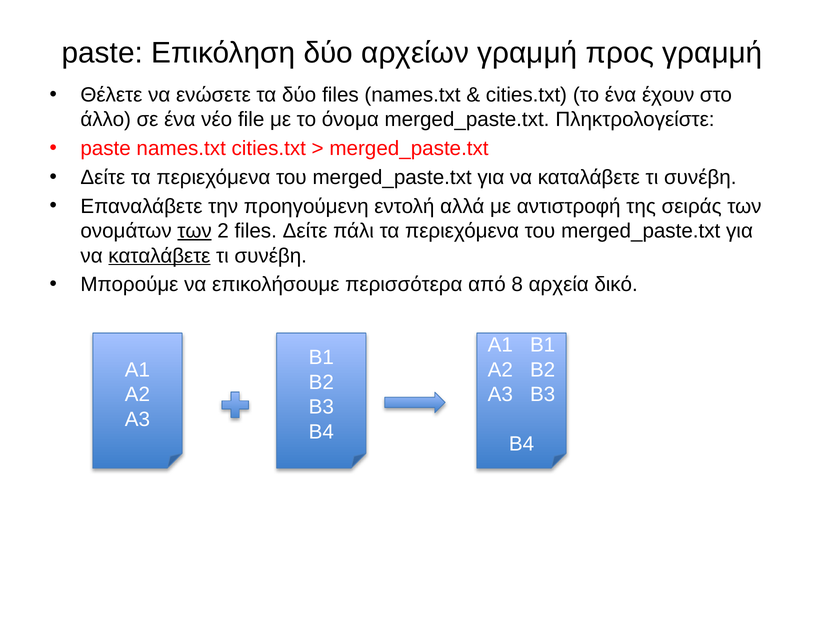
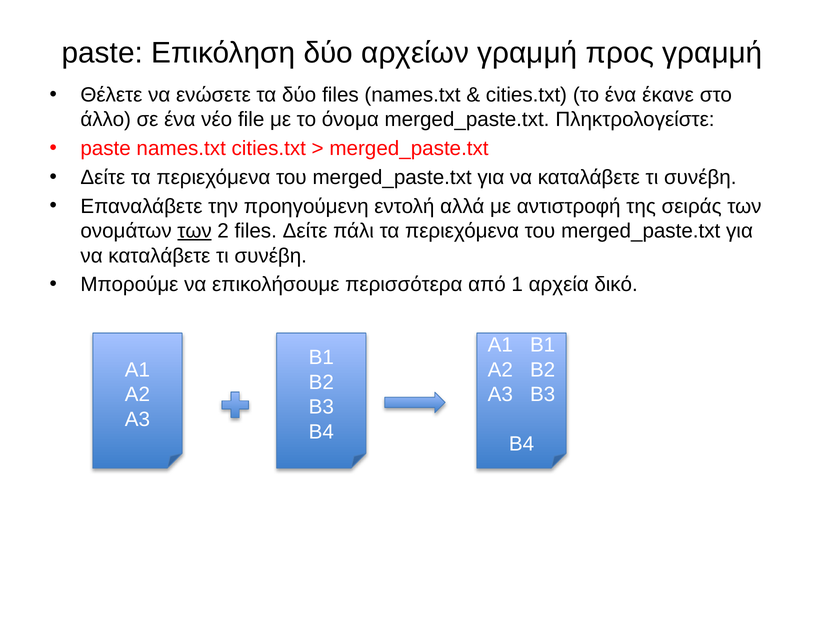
έχουν: έχουν -> έκανε (668, 95)
καταλάβετε underline: present -> none (159, 256)
8: 8 -> 1 (517, 285)
